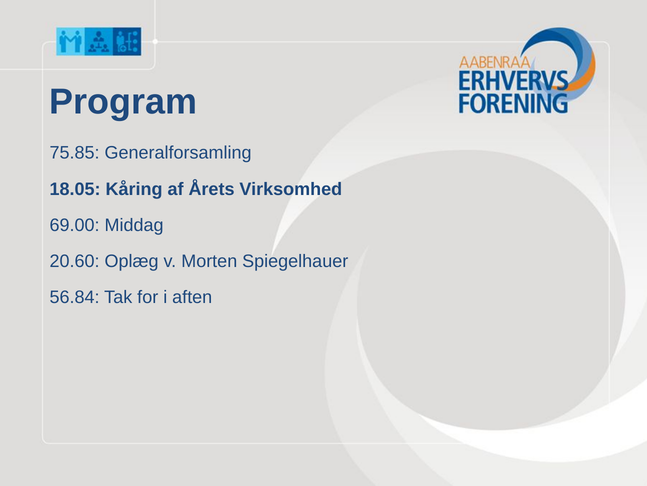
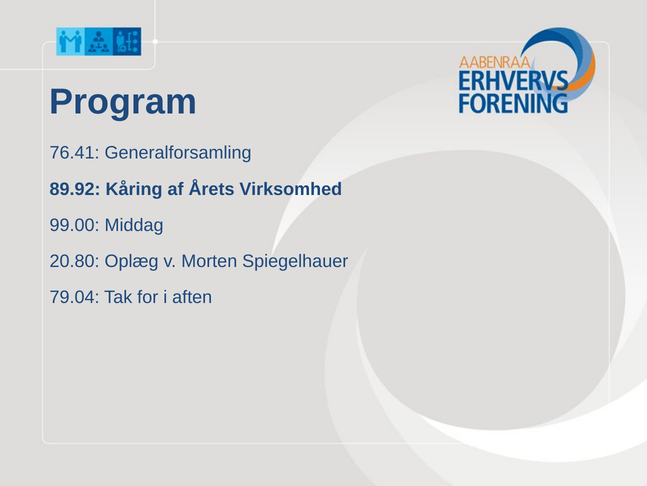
75.85: 75.85 -> 76.41 (75, 153)
18.05: 18.05 -> 89.92 (75, 189)
69.00: 69.00 -> 99.00 (75, 225)
20.60: 20.60 -> 20.80 (75, 261)
56.84: 56.84 -> 79.04 (75, 297)
